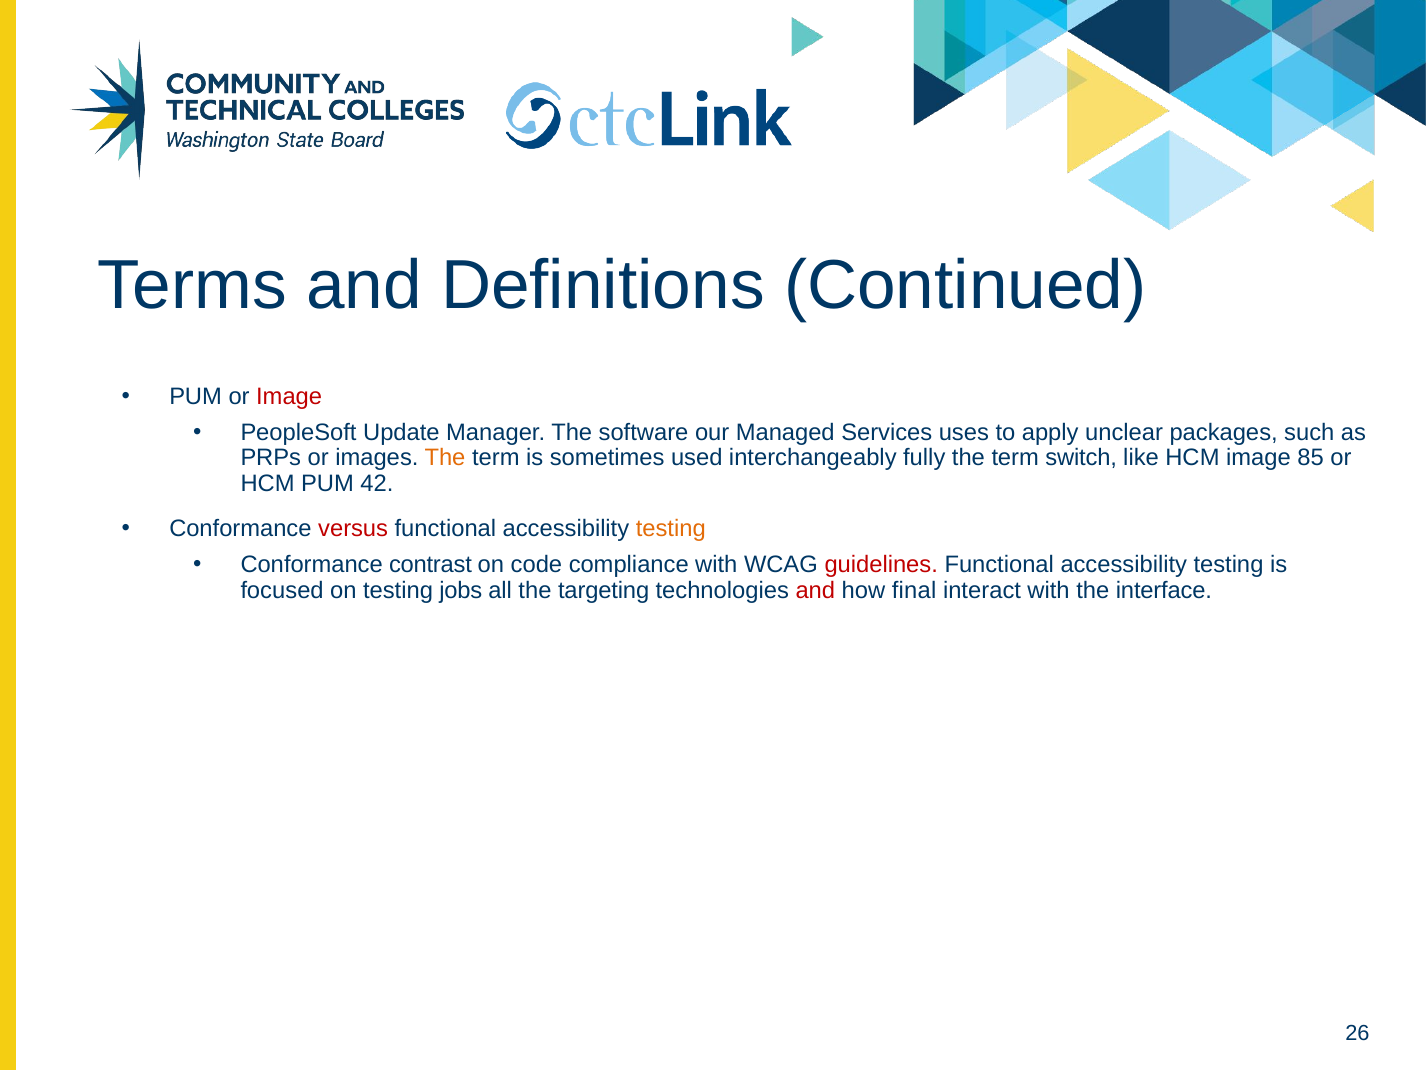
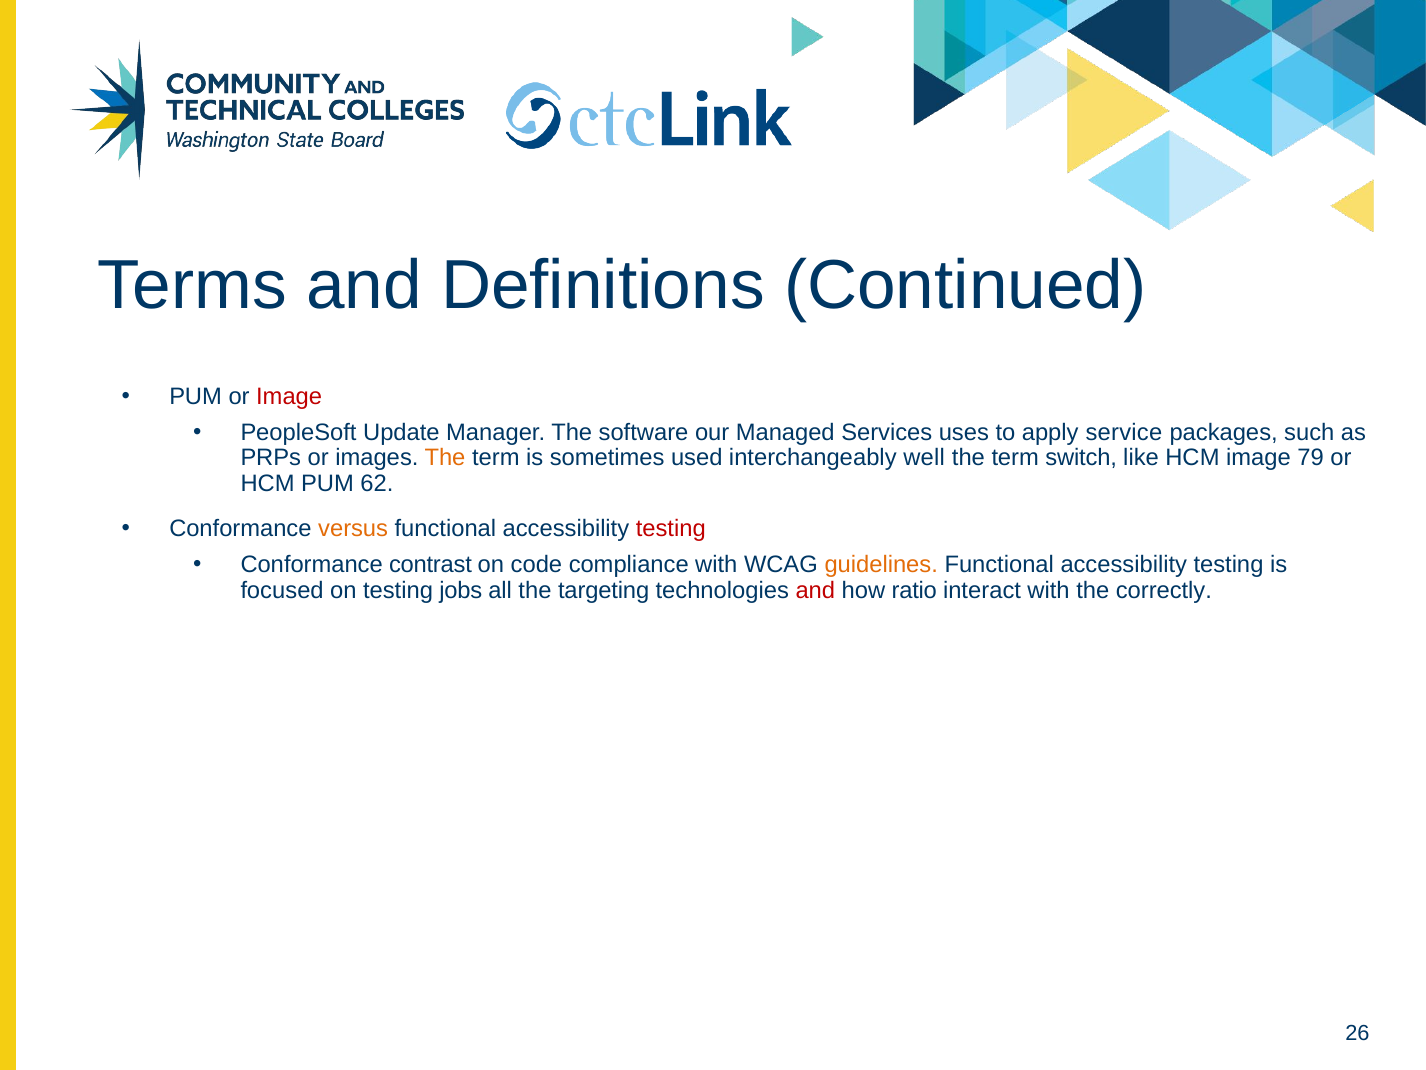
unclear: unclear -> service (1124, 432)
fully: fully -> well (924, 458)
85: 85 -> 79 (1311, 458)
42: 42 -> 62 (377, 483)
versus colour: red -> orange (353, 529)
testing colour: orange -> red (671, 529)
guidelines colour: red -> orange (881, 564)
final: final -> ratio (914, 590)
interface: interface -> correctly (1164, 590)
